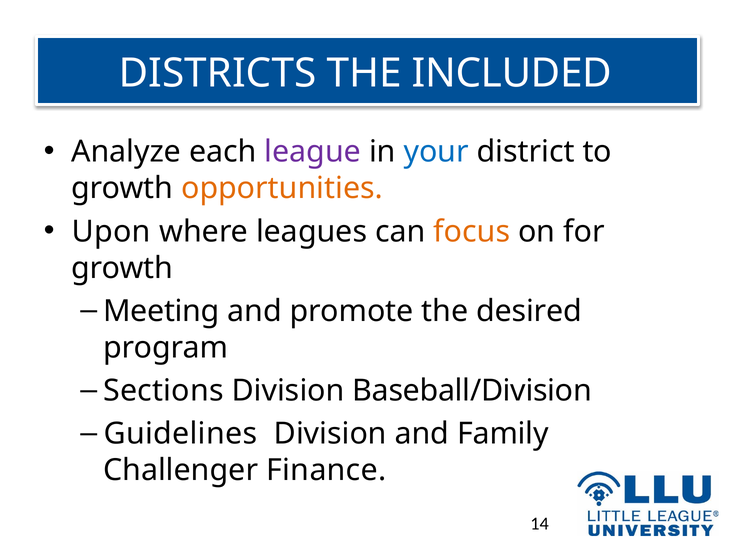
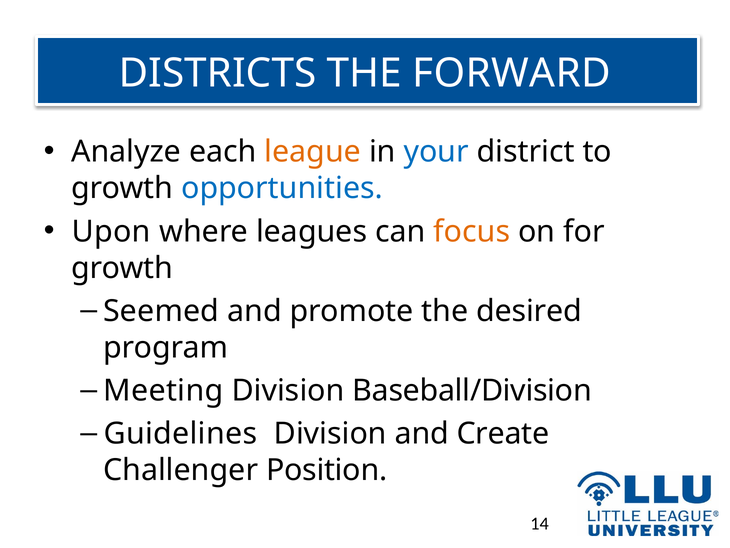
INCLUDED: INCLUDED -> FORWARD (512, 73)
league colour: purple -> orange (313, 152)
opportunities colour: orange -> blue (282, 188)
Meeting: Meeting -> Seemed (161, 311)
Sections: Sections -> Meeting (163, 390)
Family: Family -> Create (503, 433)
Finance: Finance -> Position (327, 470)
